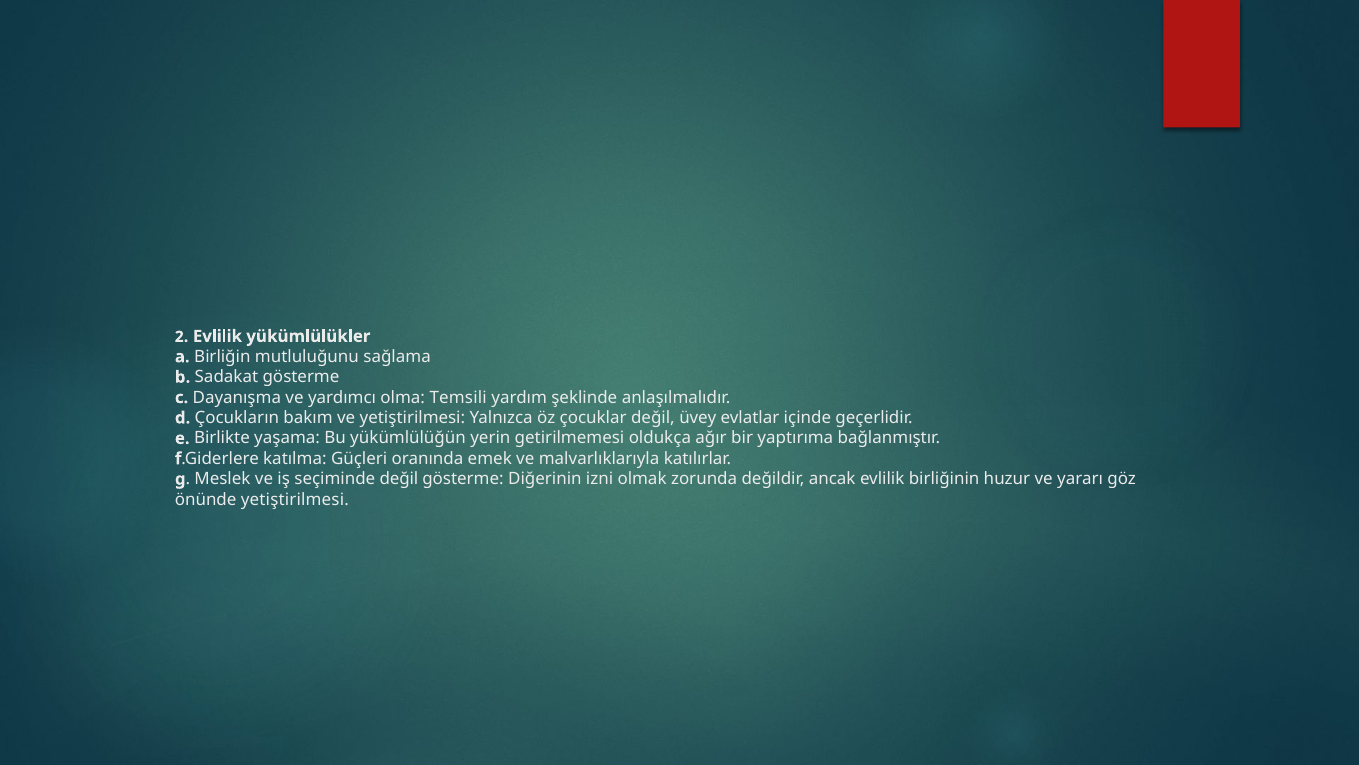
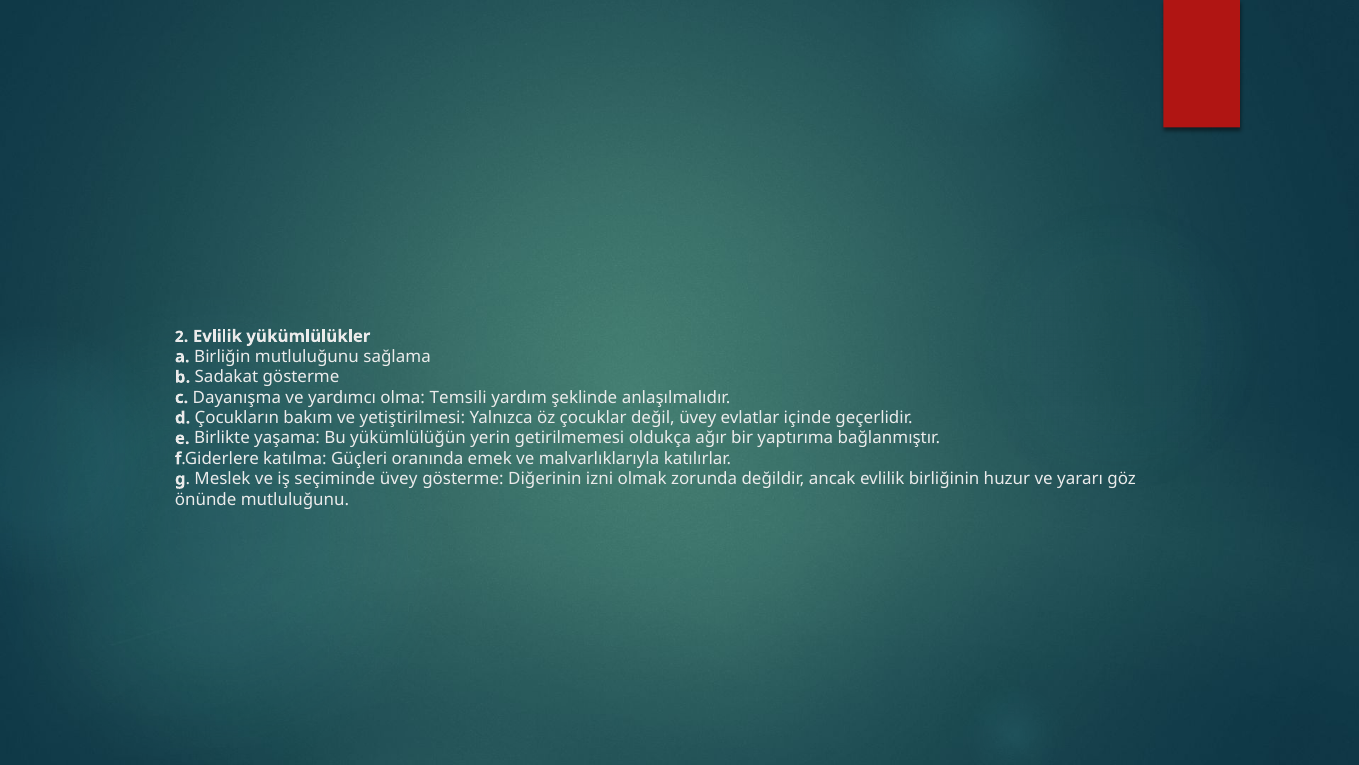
seçiminde değil: değil -> üvey (399, 479)
önünde yetiştirilmesi: yetiştirilmesi -> mutluluğunu (295, 499)
